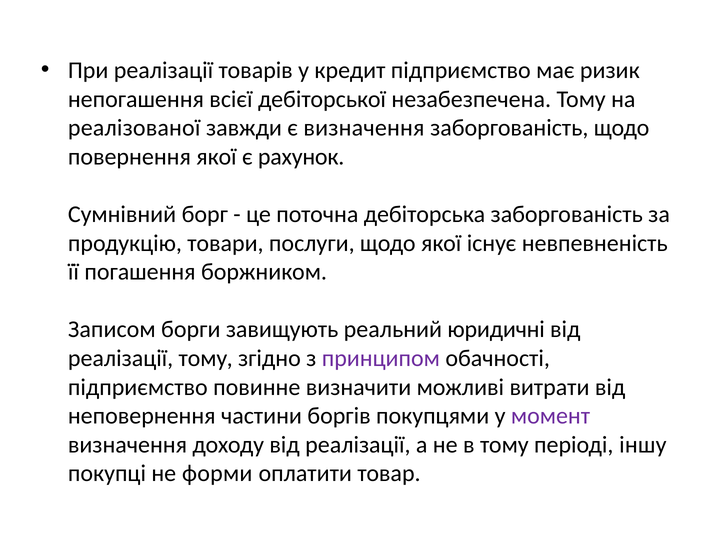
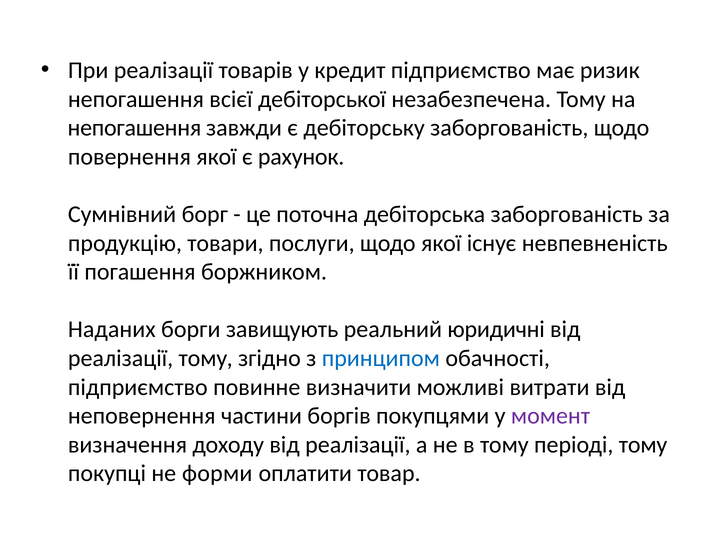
реалізованої: реалізованої -> непогашення (134, 128)
є визначення: визначення -> дебіторську (364, 128)
Записом: Записом -> Наданих (112, 330)
принципом colour: purple -> blue (381, 358)
періоді іншу: іншу -> тому (643, 445)
